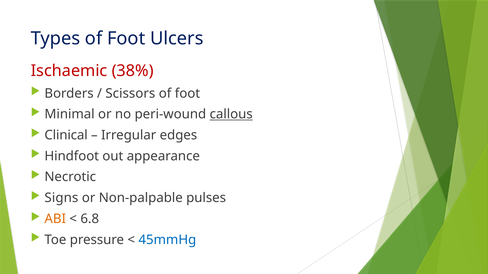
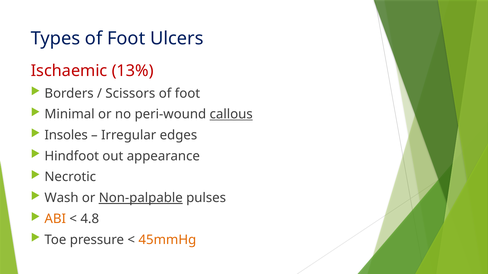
38%: 38% -> 13% (133, 71)
Clinical: Clinical -> Insoles (66, 135)
Signs: Signs -> Wash (62, 198)
Non-palpable underline: none -> present (141, 198)
6.8: 6.8 -> 4.8 (90, 219)
45mmHg colour: blue -> orange (167, 240)
